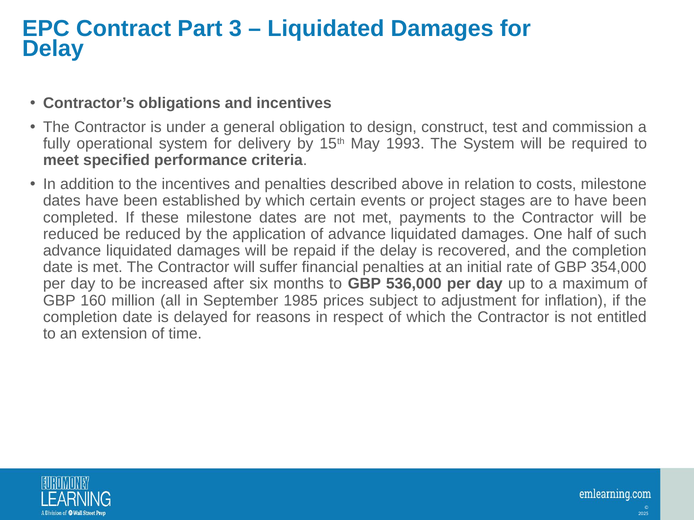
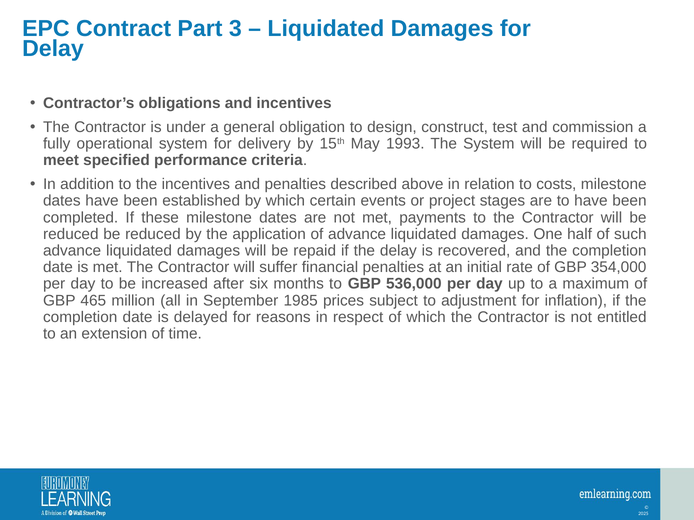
160: 160 -> 465 (93, 301)
